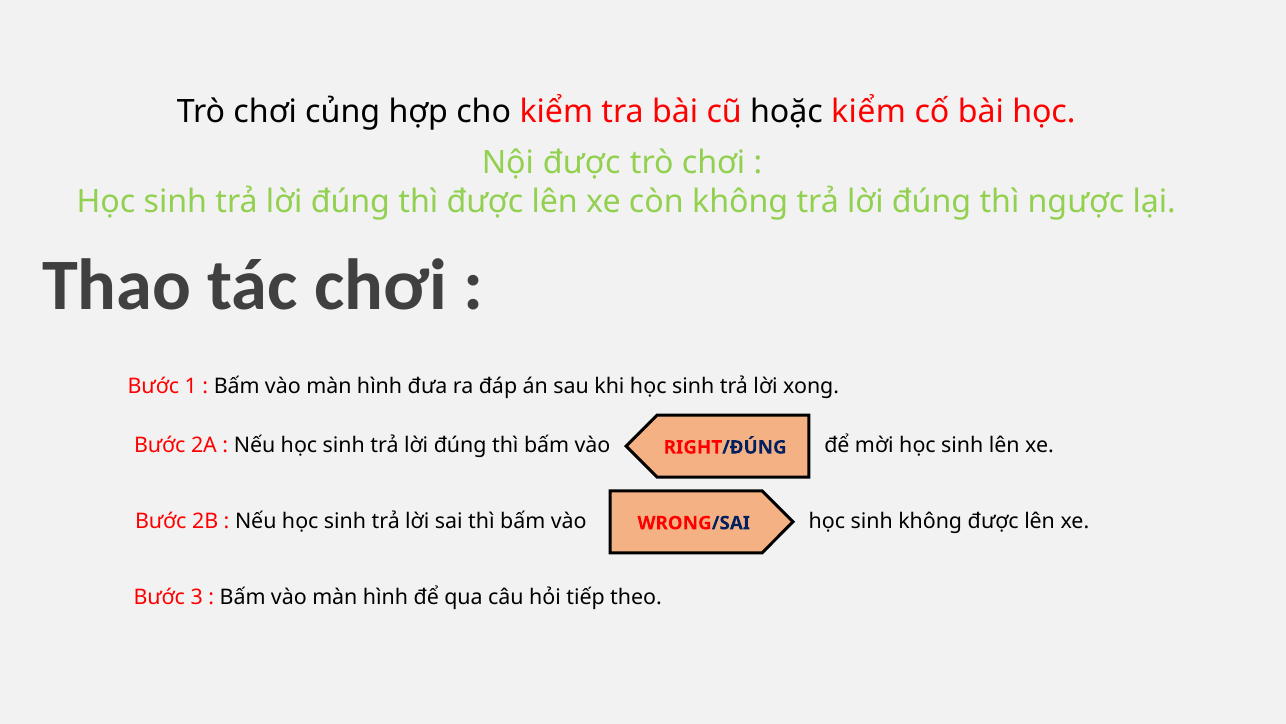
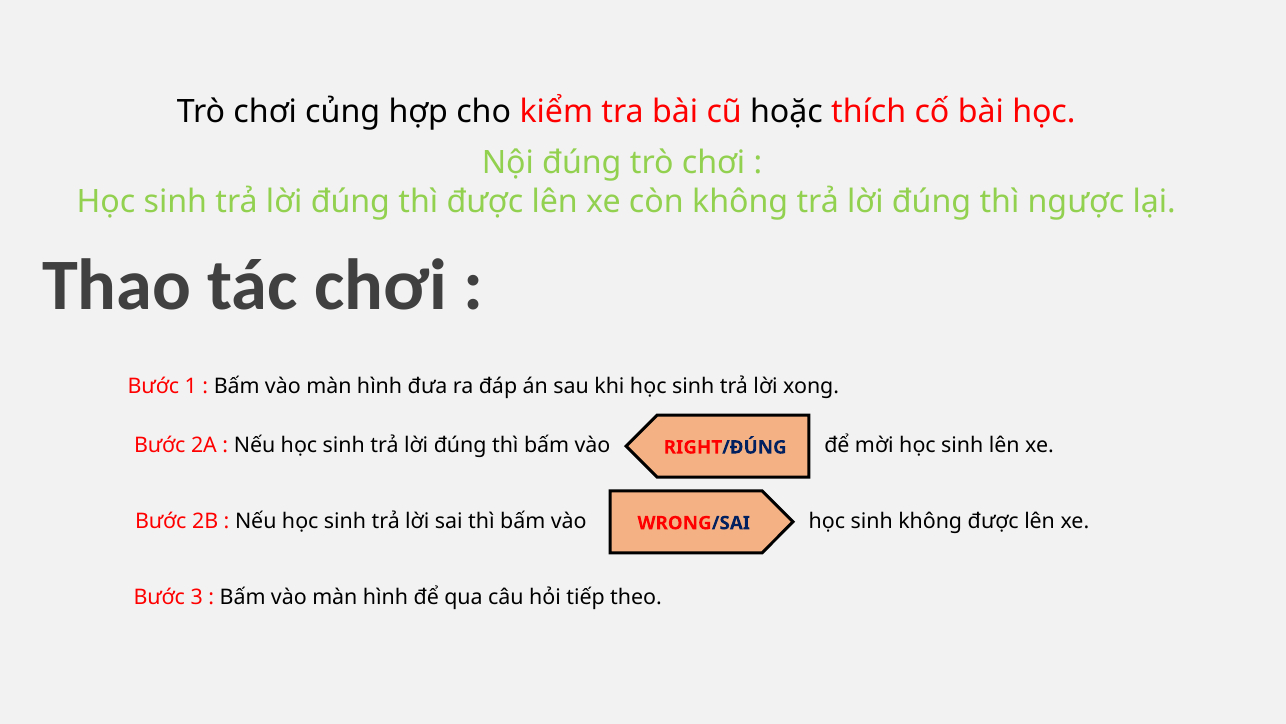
hoặc kiểm: kiểm -> thích (869, 112)
Nội được: được -> đúng (582, 163)
